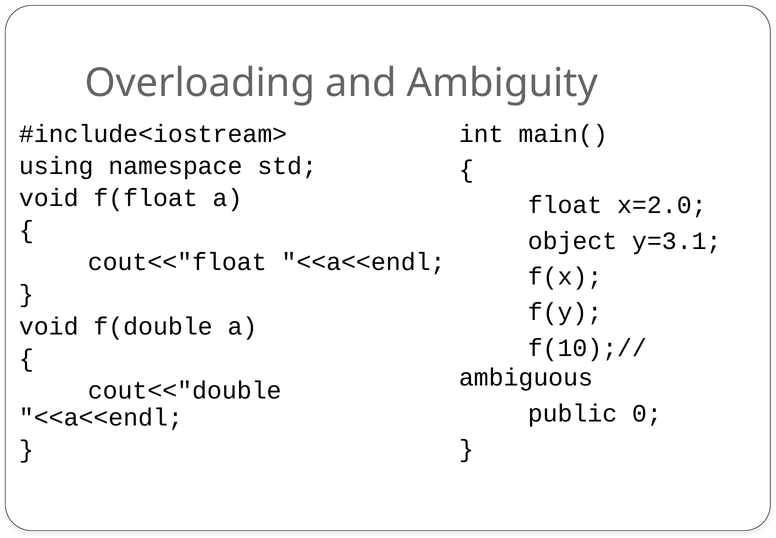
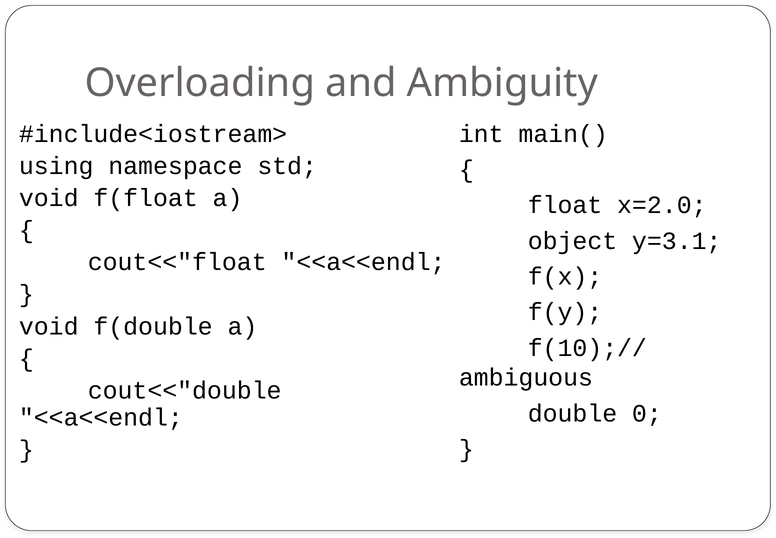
public: public -> double (572, 413)
